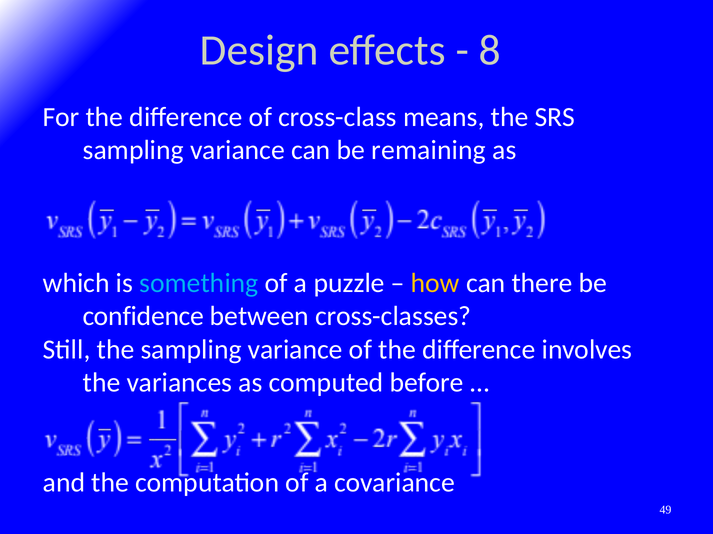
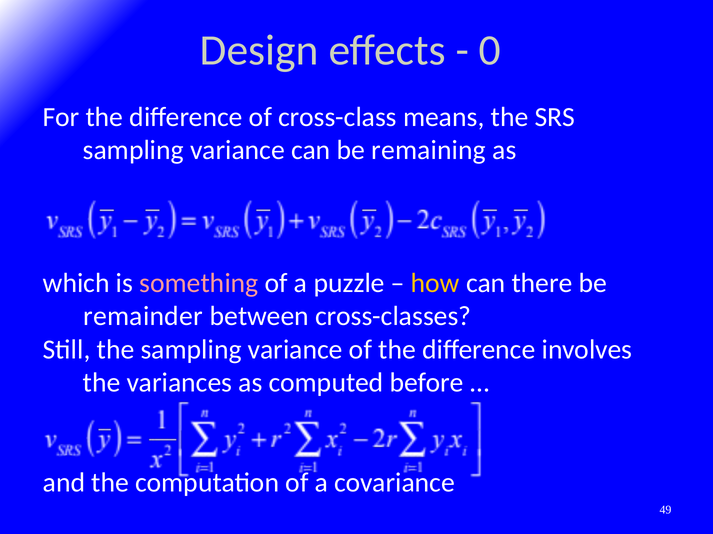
8: 8 -> 0 (490, 51)
something colour: light blue -> pink (199, 284)
confidence: confidence -> remainder (143, 317)
